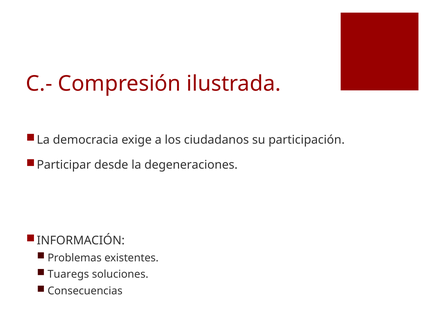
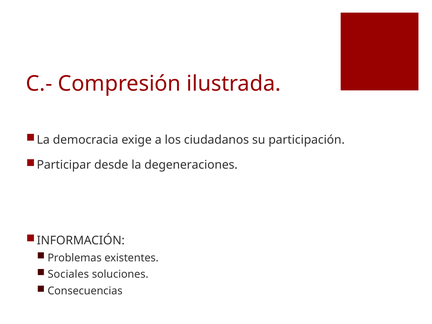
Tuaregs: Tuaregs -> Sociales (68, 274)
